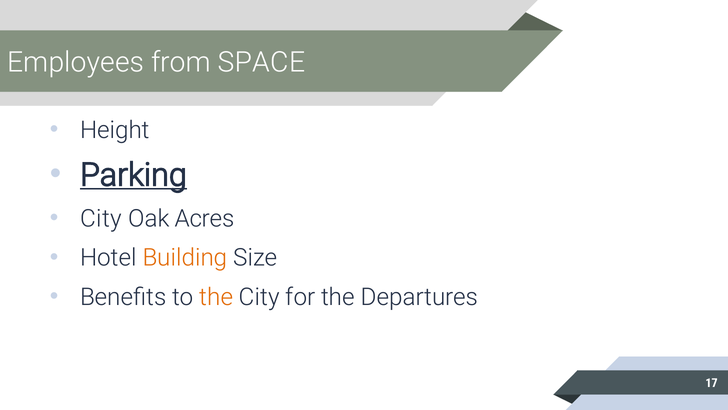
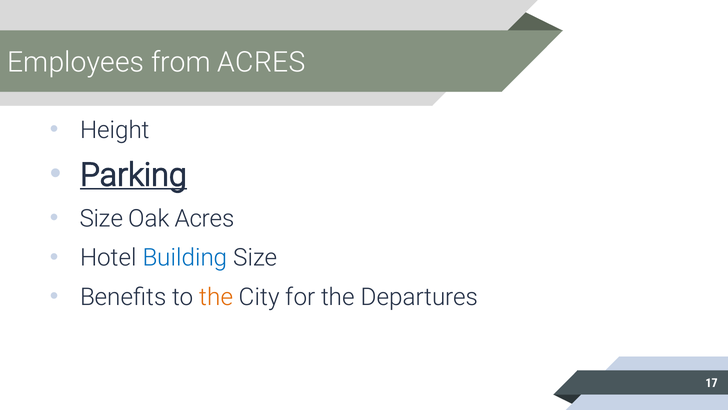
from SPACE: SPACE -> ACRES (261, 63)
City: City -> Size (101, 218)
Building colour: orange -> blue (185, 258)
